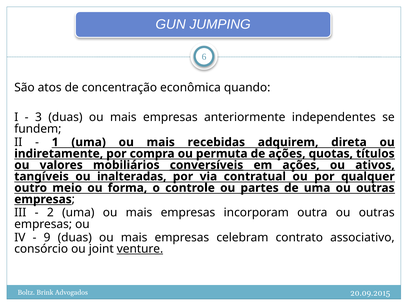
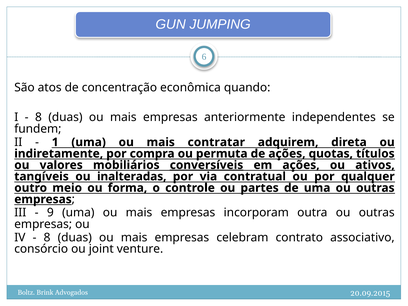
3: 3 -> 8 (38, 117)
recebidas: recebidas -> contratar (216, 142)
2: 2 -> 9 (50, 213)
9: 9 -> 8 (47, 238)
venture underline: present -> none (140, 249)
